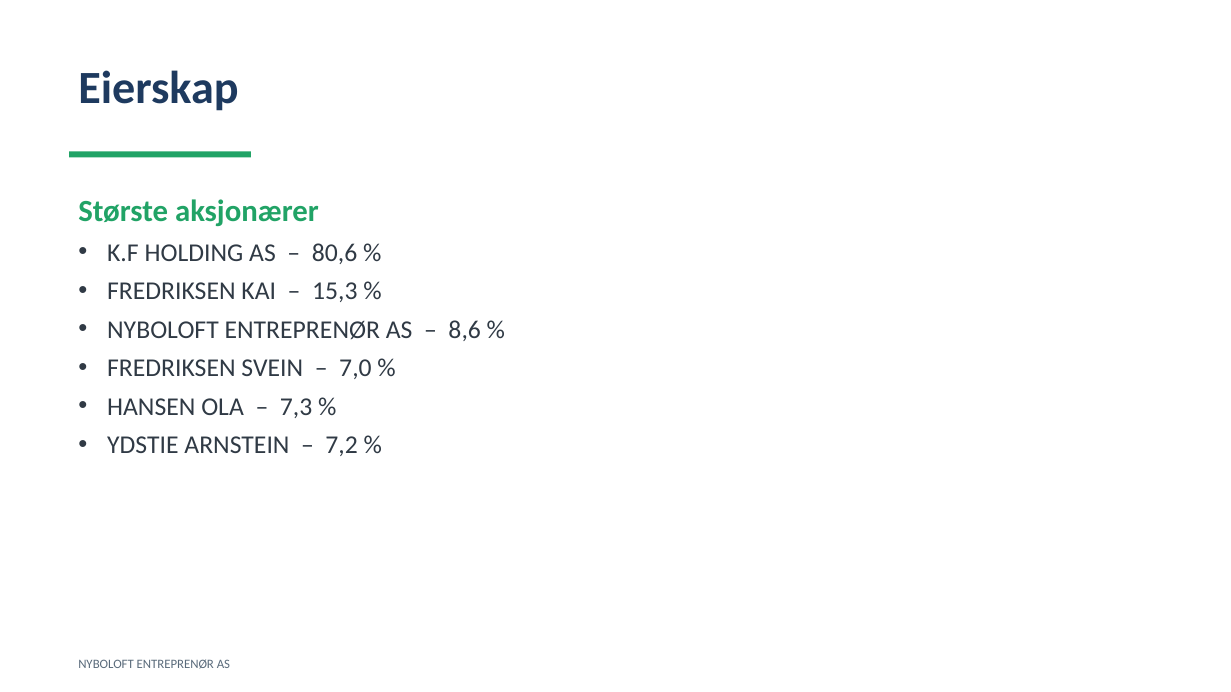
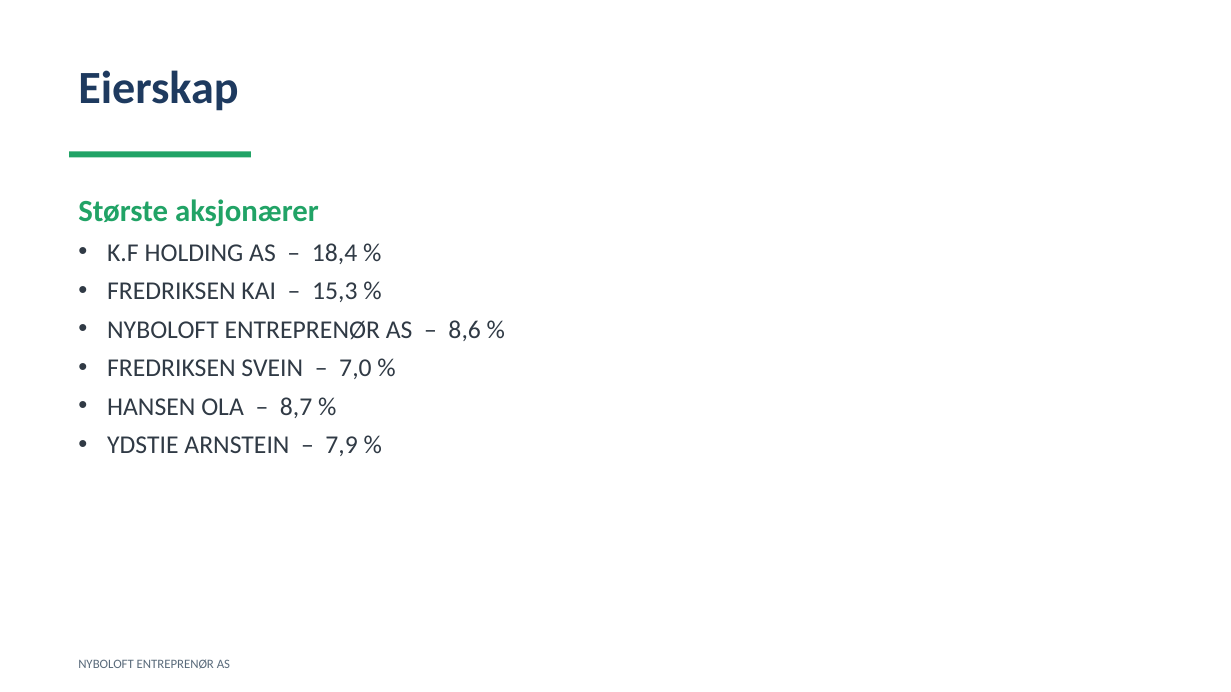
80,6: 80,6 -> 18,4 (335, 253)
7,3: 7,3 -> 8,7 (296, 407)
7,2: 7,2 -> 7,9 (342, 446)
